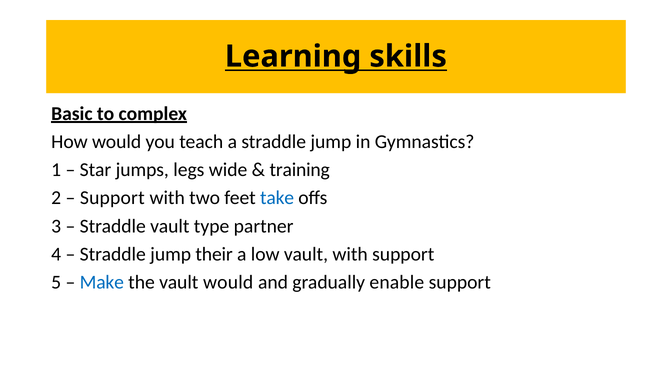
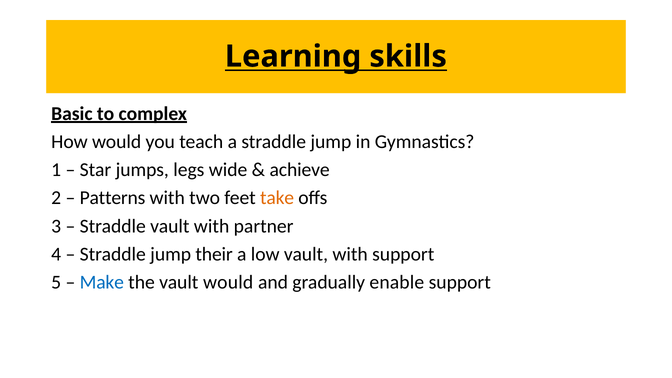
training: training -> achieve (300, 170)
Support: Support -> Patterns (113, 198)
take colour: blue -> orange (277, 198)
Straddle vault type: type -> with (212, 226)
